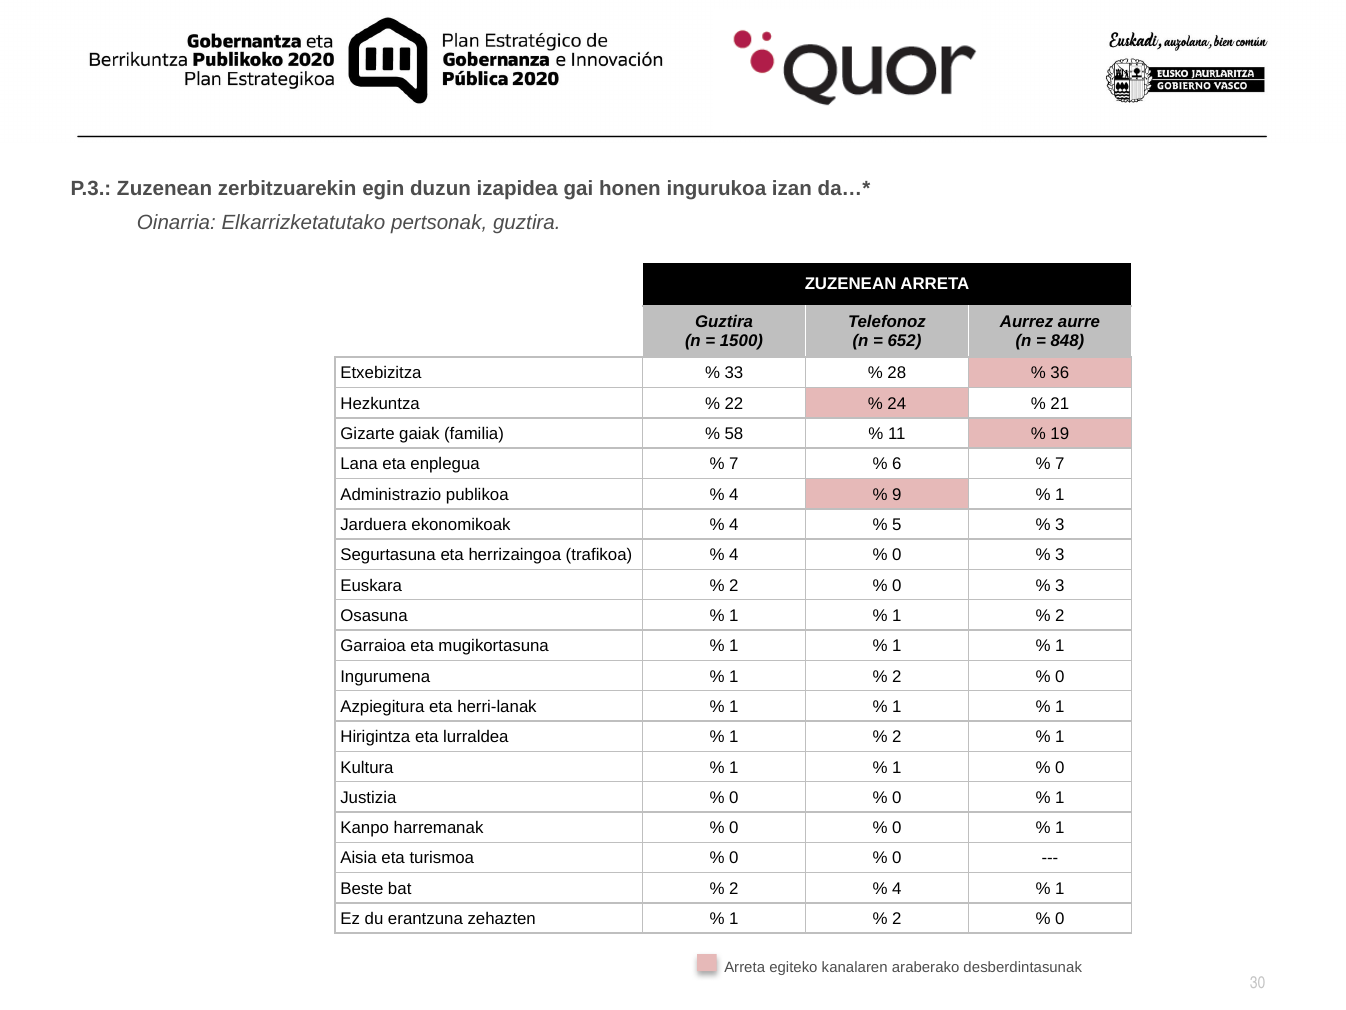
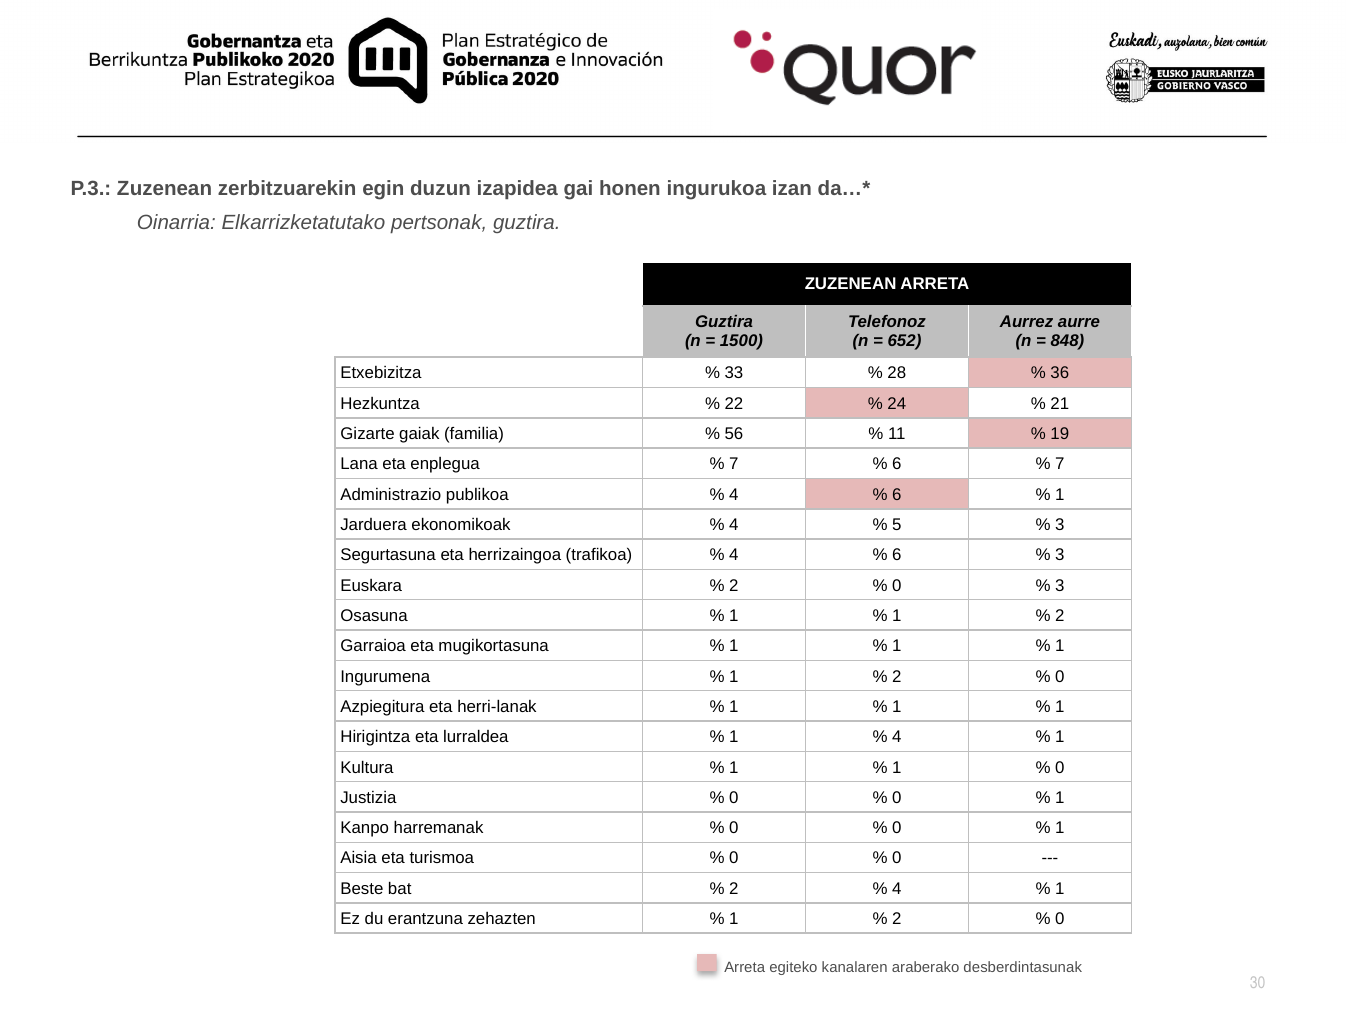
58: 58 -> 56 (734, 434)
9: 9 -> 6 (897, 494)
0: 0 -> 6 (897, 555)
2: 2 -> 4 (897, 737)
